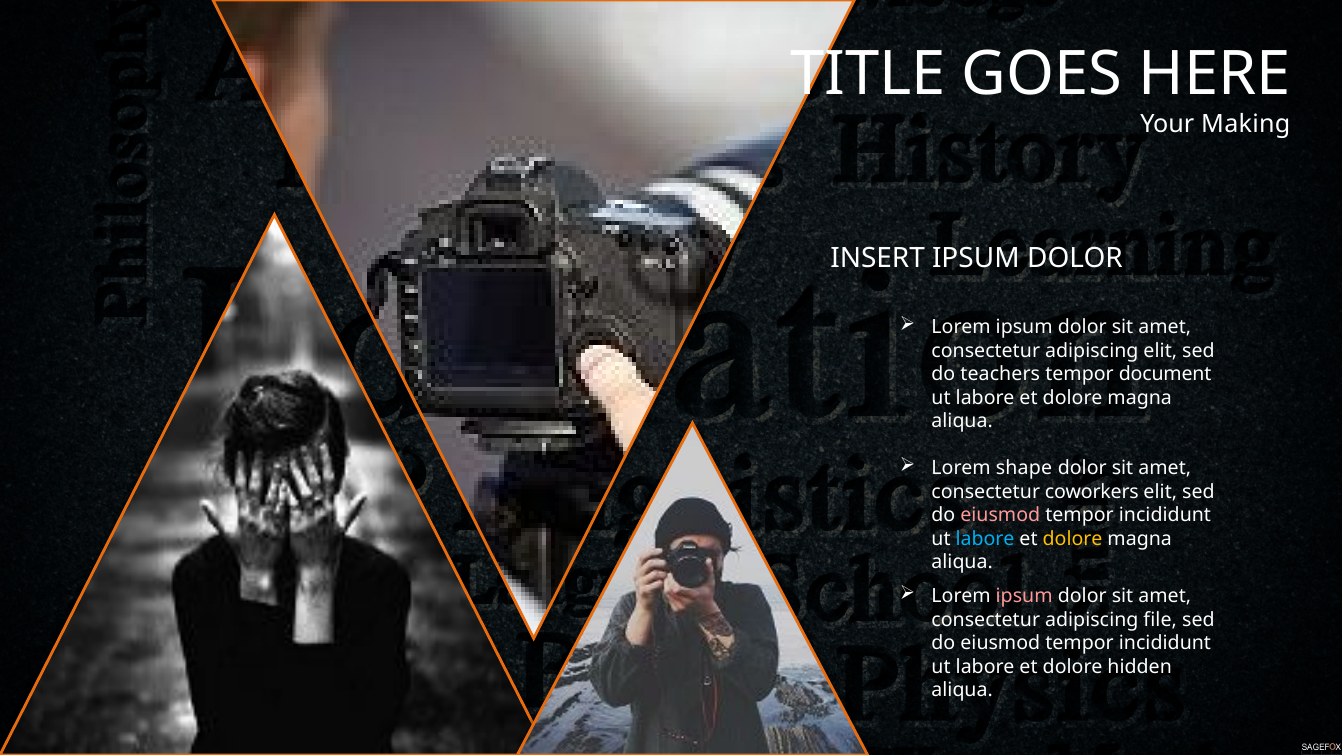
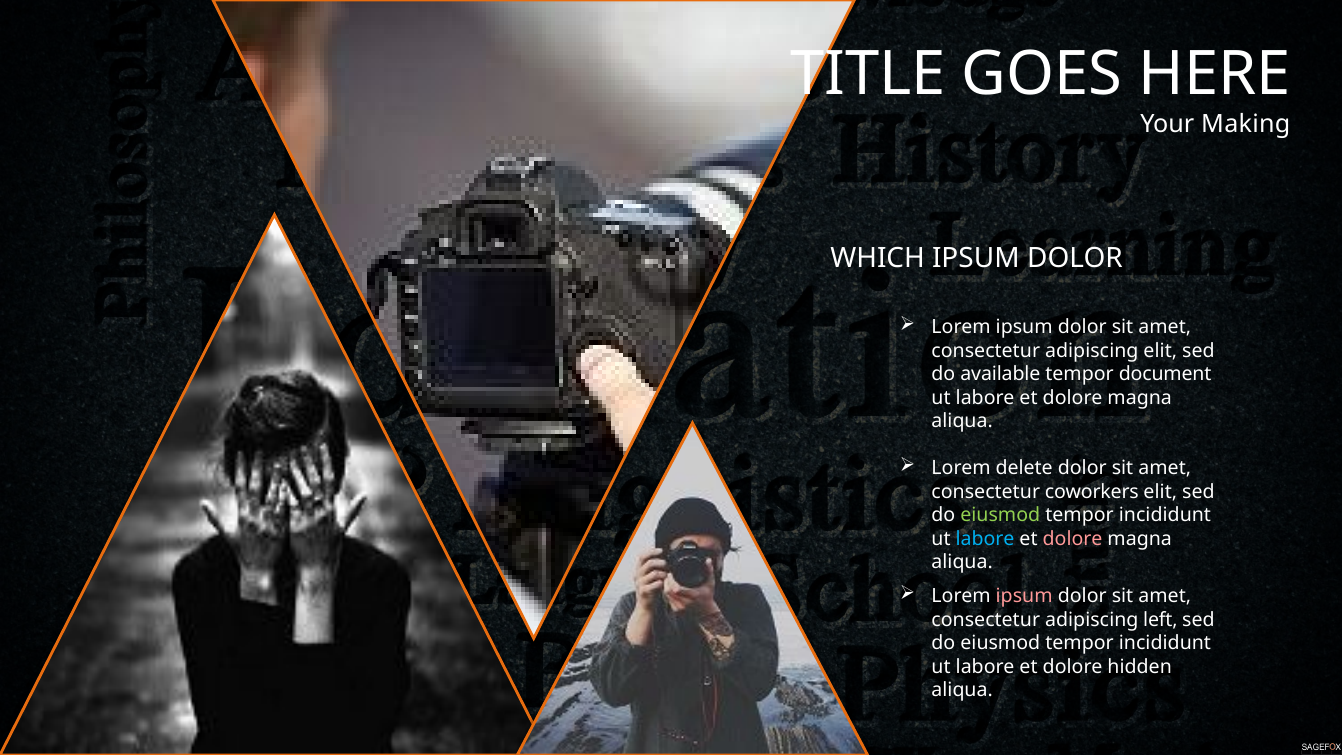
INSERT: INSERT -> WHICH (878, 258)
teachers: teachers -> available (1000, 374)
shape: shape -> delete (1024, 468)
eiusmod colour: pink -> light green (1000, 515)
dolore colour: yellow -> pink (1073, 539)
file: file -> left (1160, 620)
